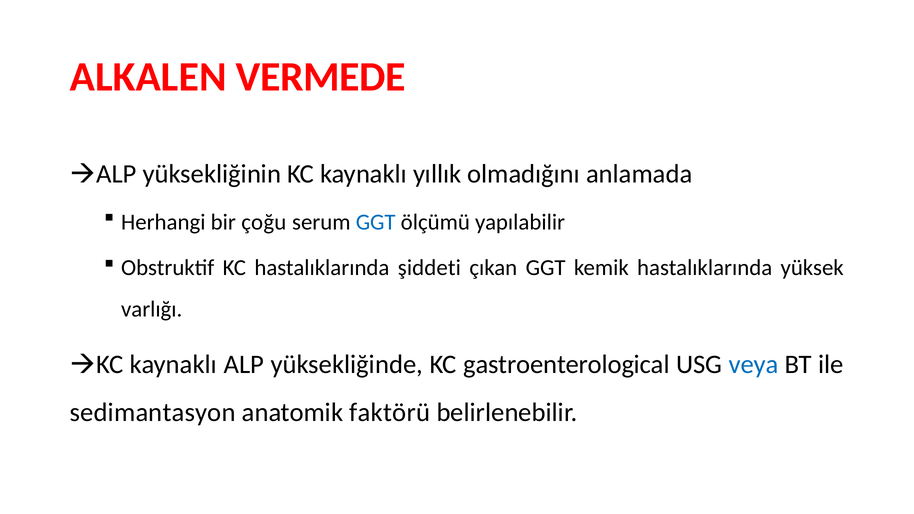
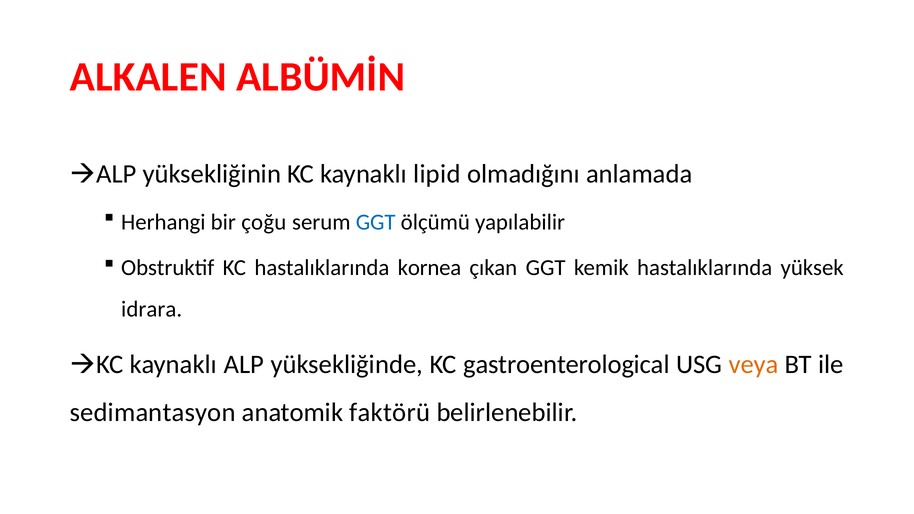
VERMEDE: VERMEDE -> ALBÜMİN (321, 77)
yıllık: yıllık -> lipid (437, 174)
şiddeti: şiddeti -> kornea (430, 268)
varlığı: varlığı -> idrara (152, 309)
veya colour: blue -> orange (754, 365)
